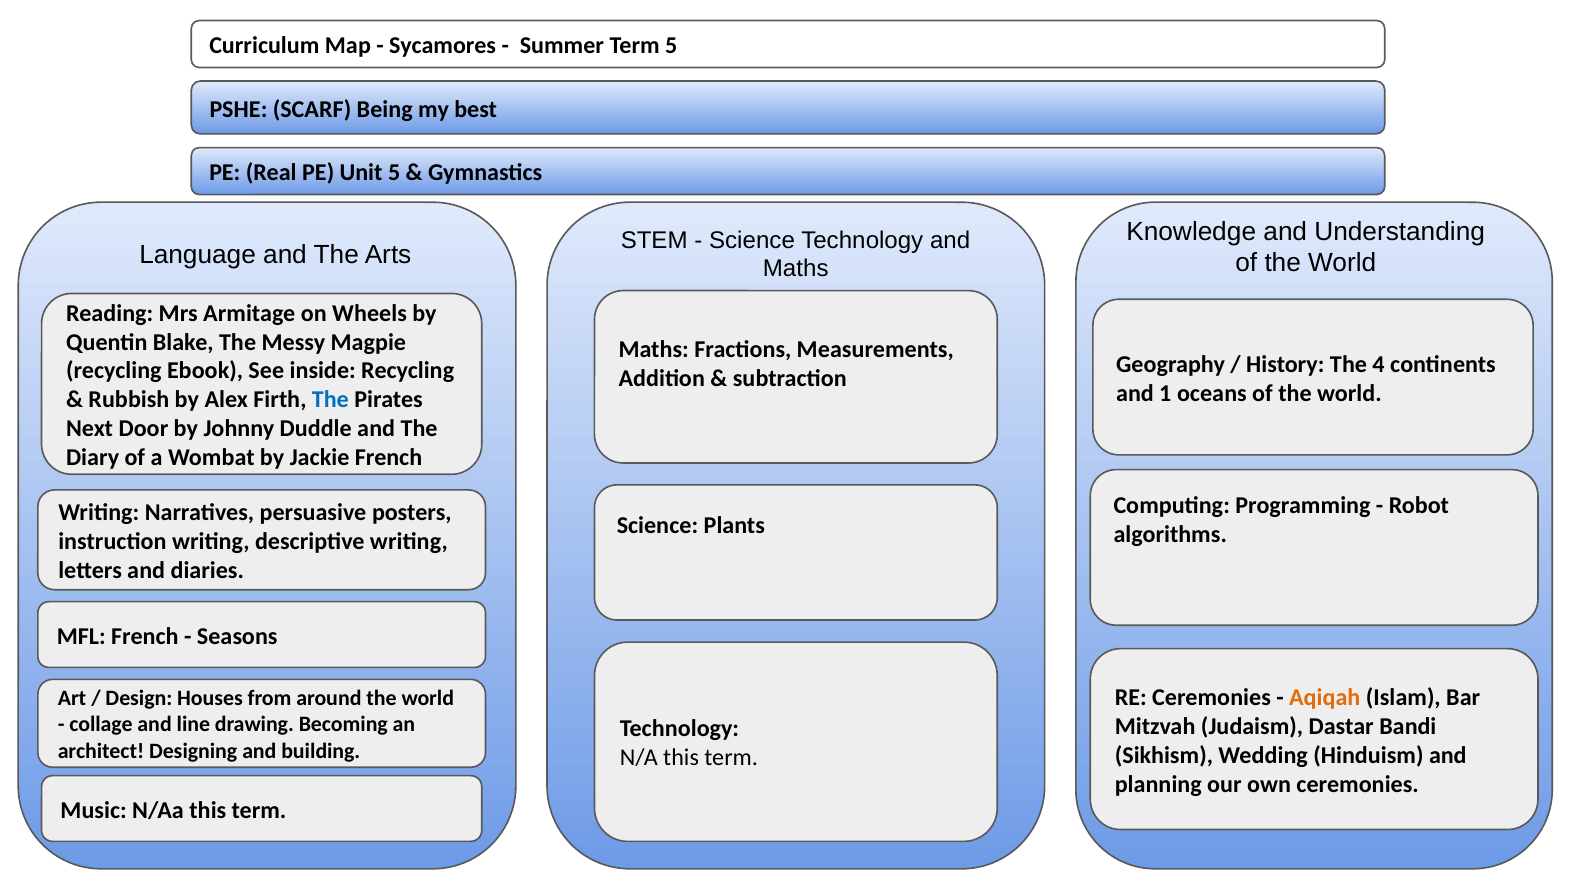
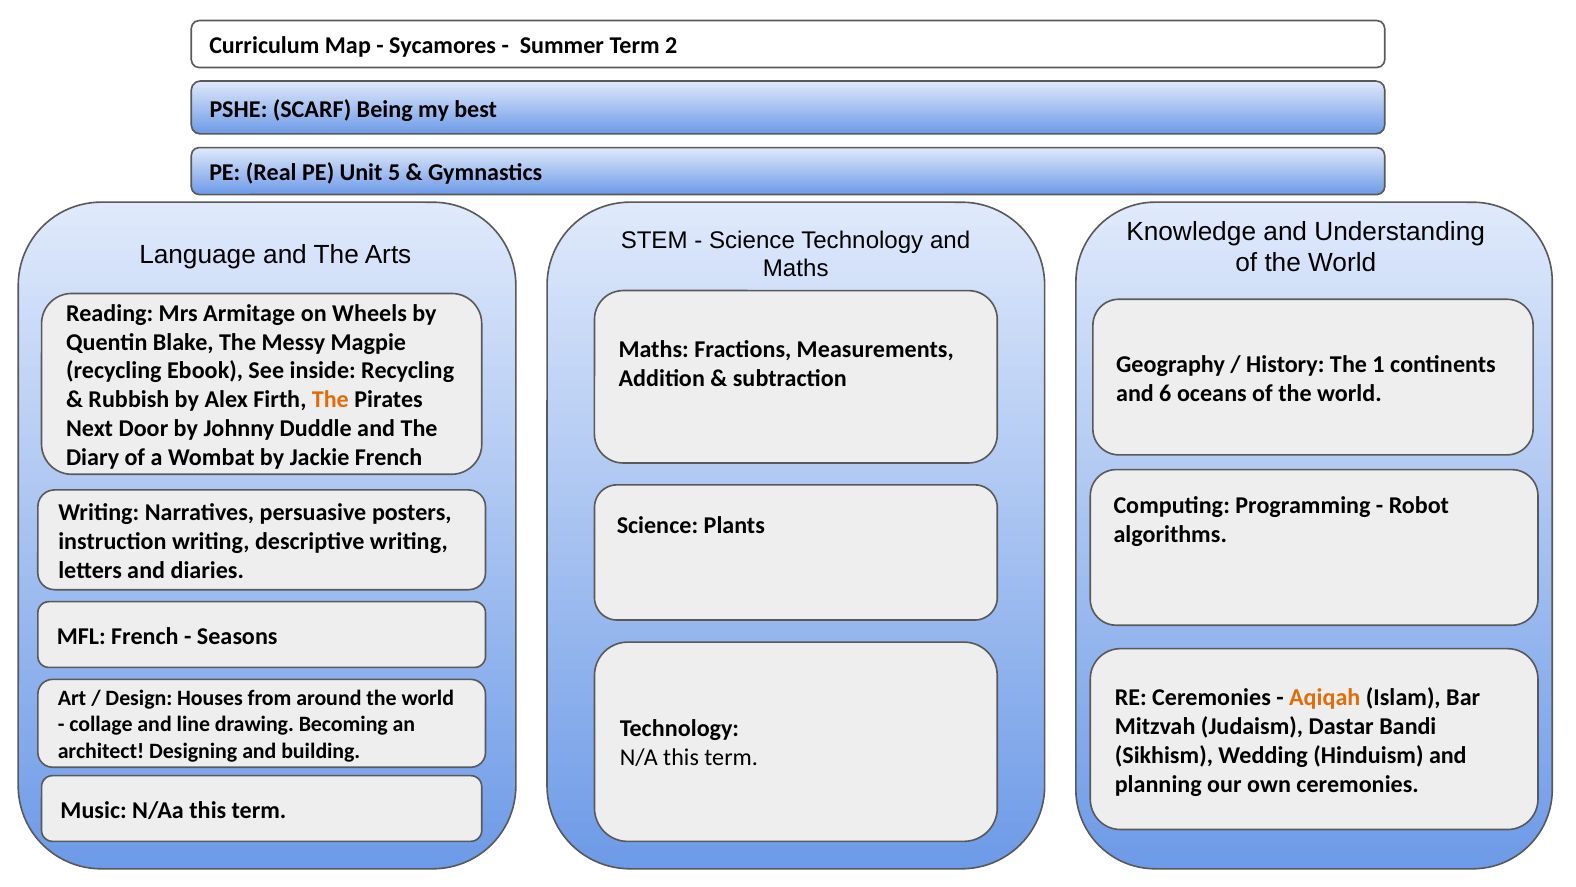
Term 5: 5 -> 2 (671, 46)
4: 4 -> 1 (1379, 364)
1: 1 -> 6 (1165, 393)
The colour: blue -> orange (330, 400)
